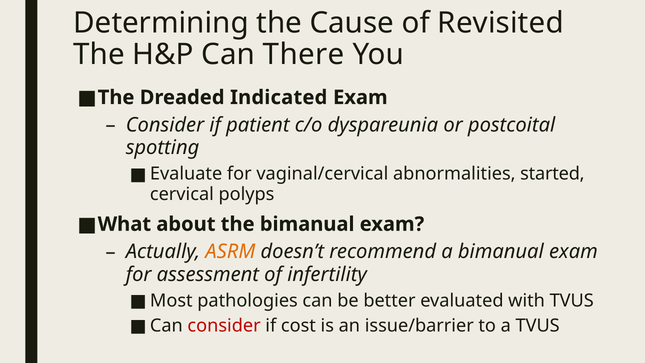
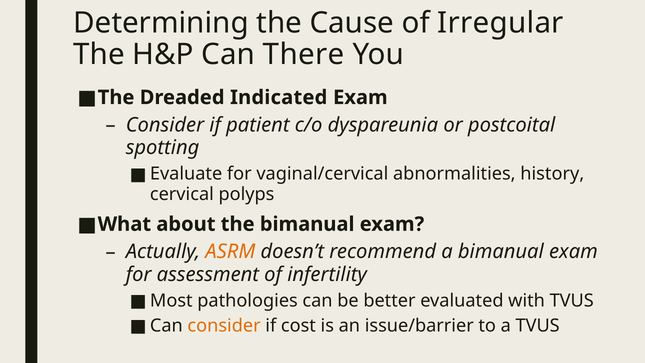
Revisited: Revisited -> Irregular (501, 23)
started: started -> history (552, 174)
consider colour: red -> orange (224, 326)
